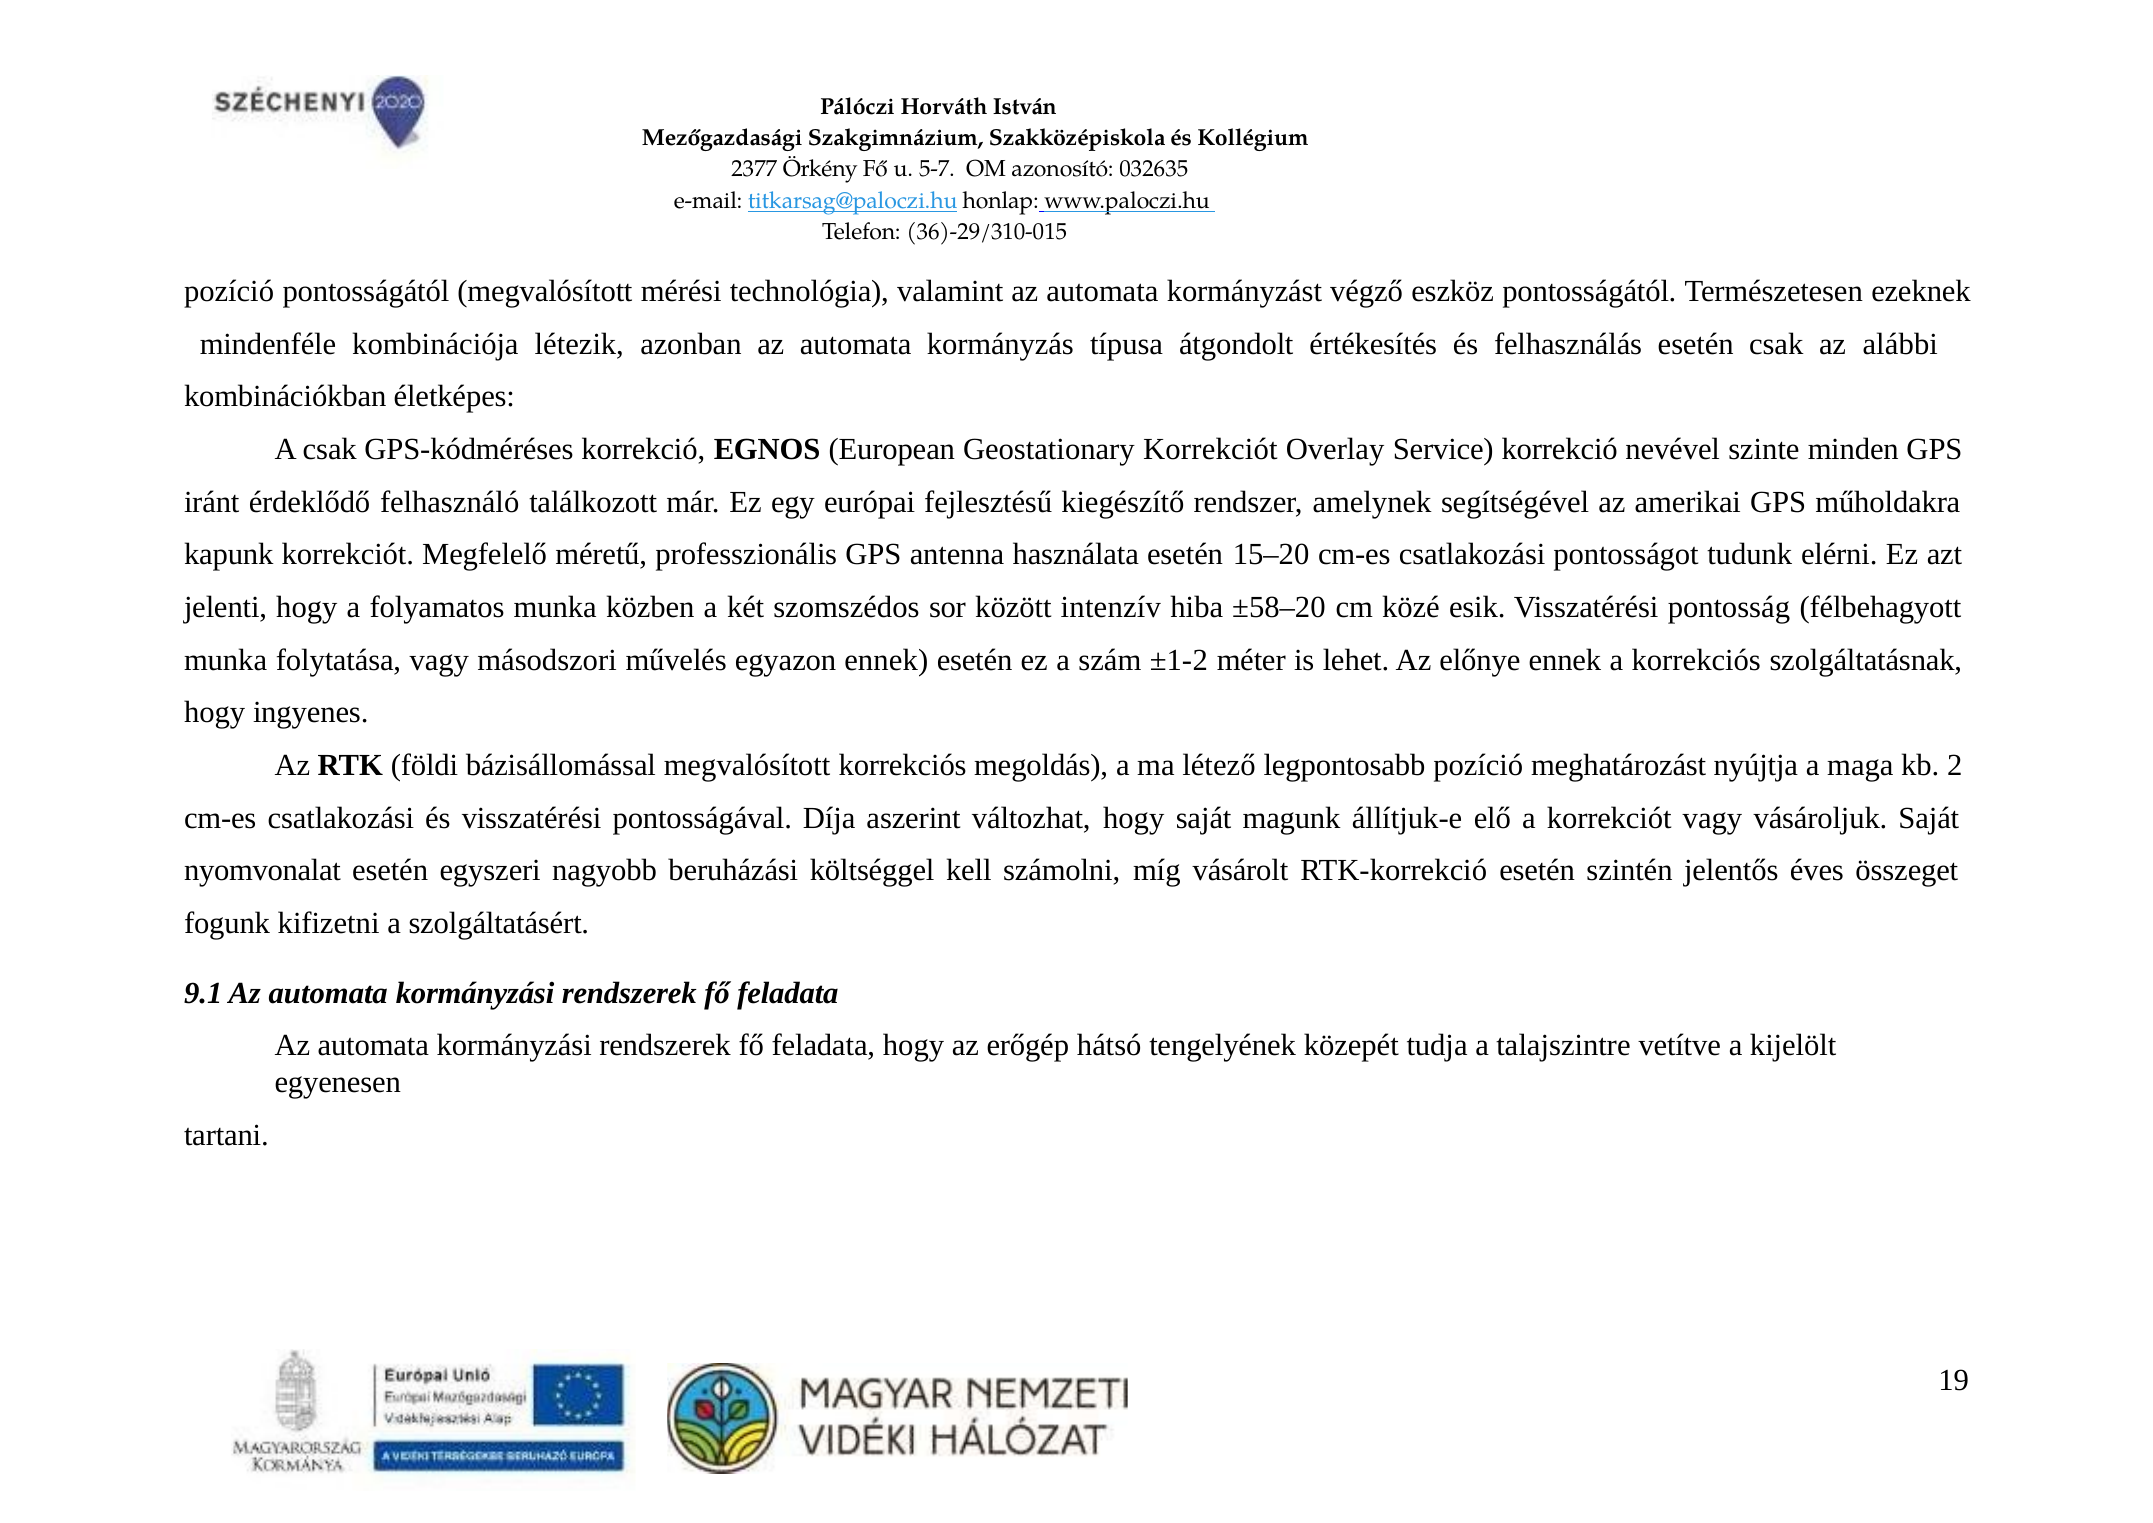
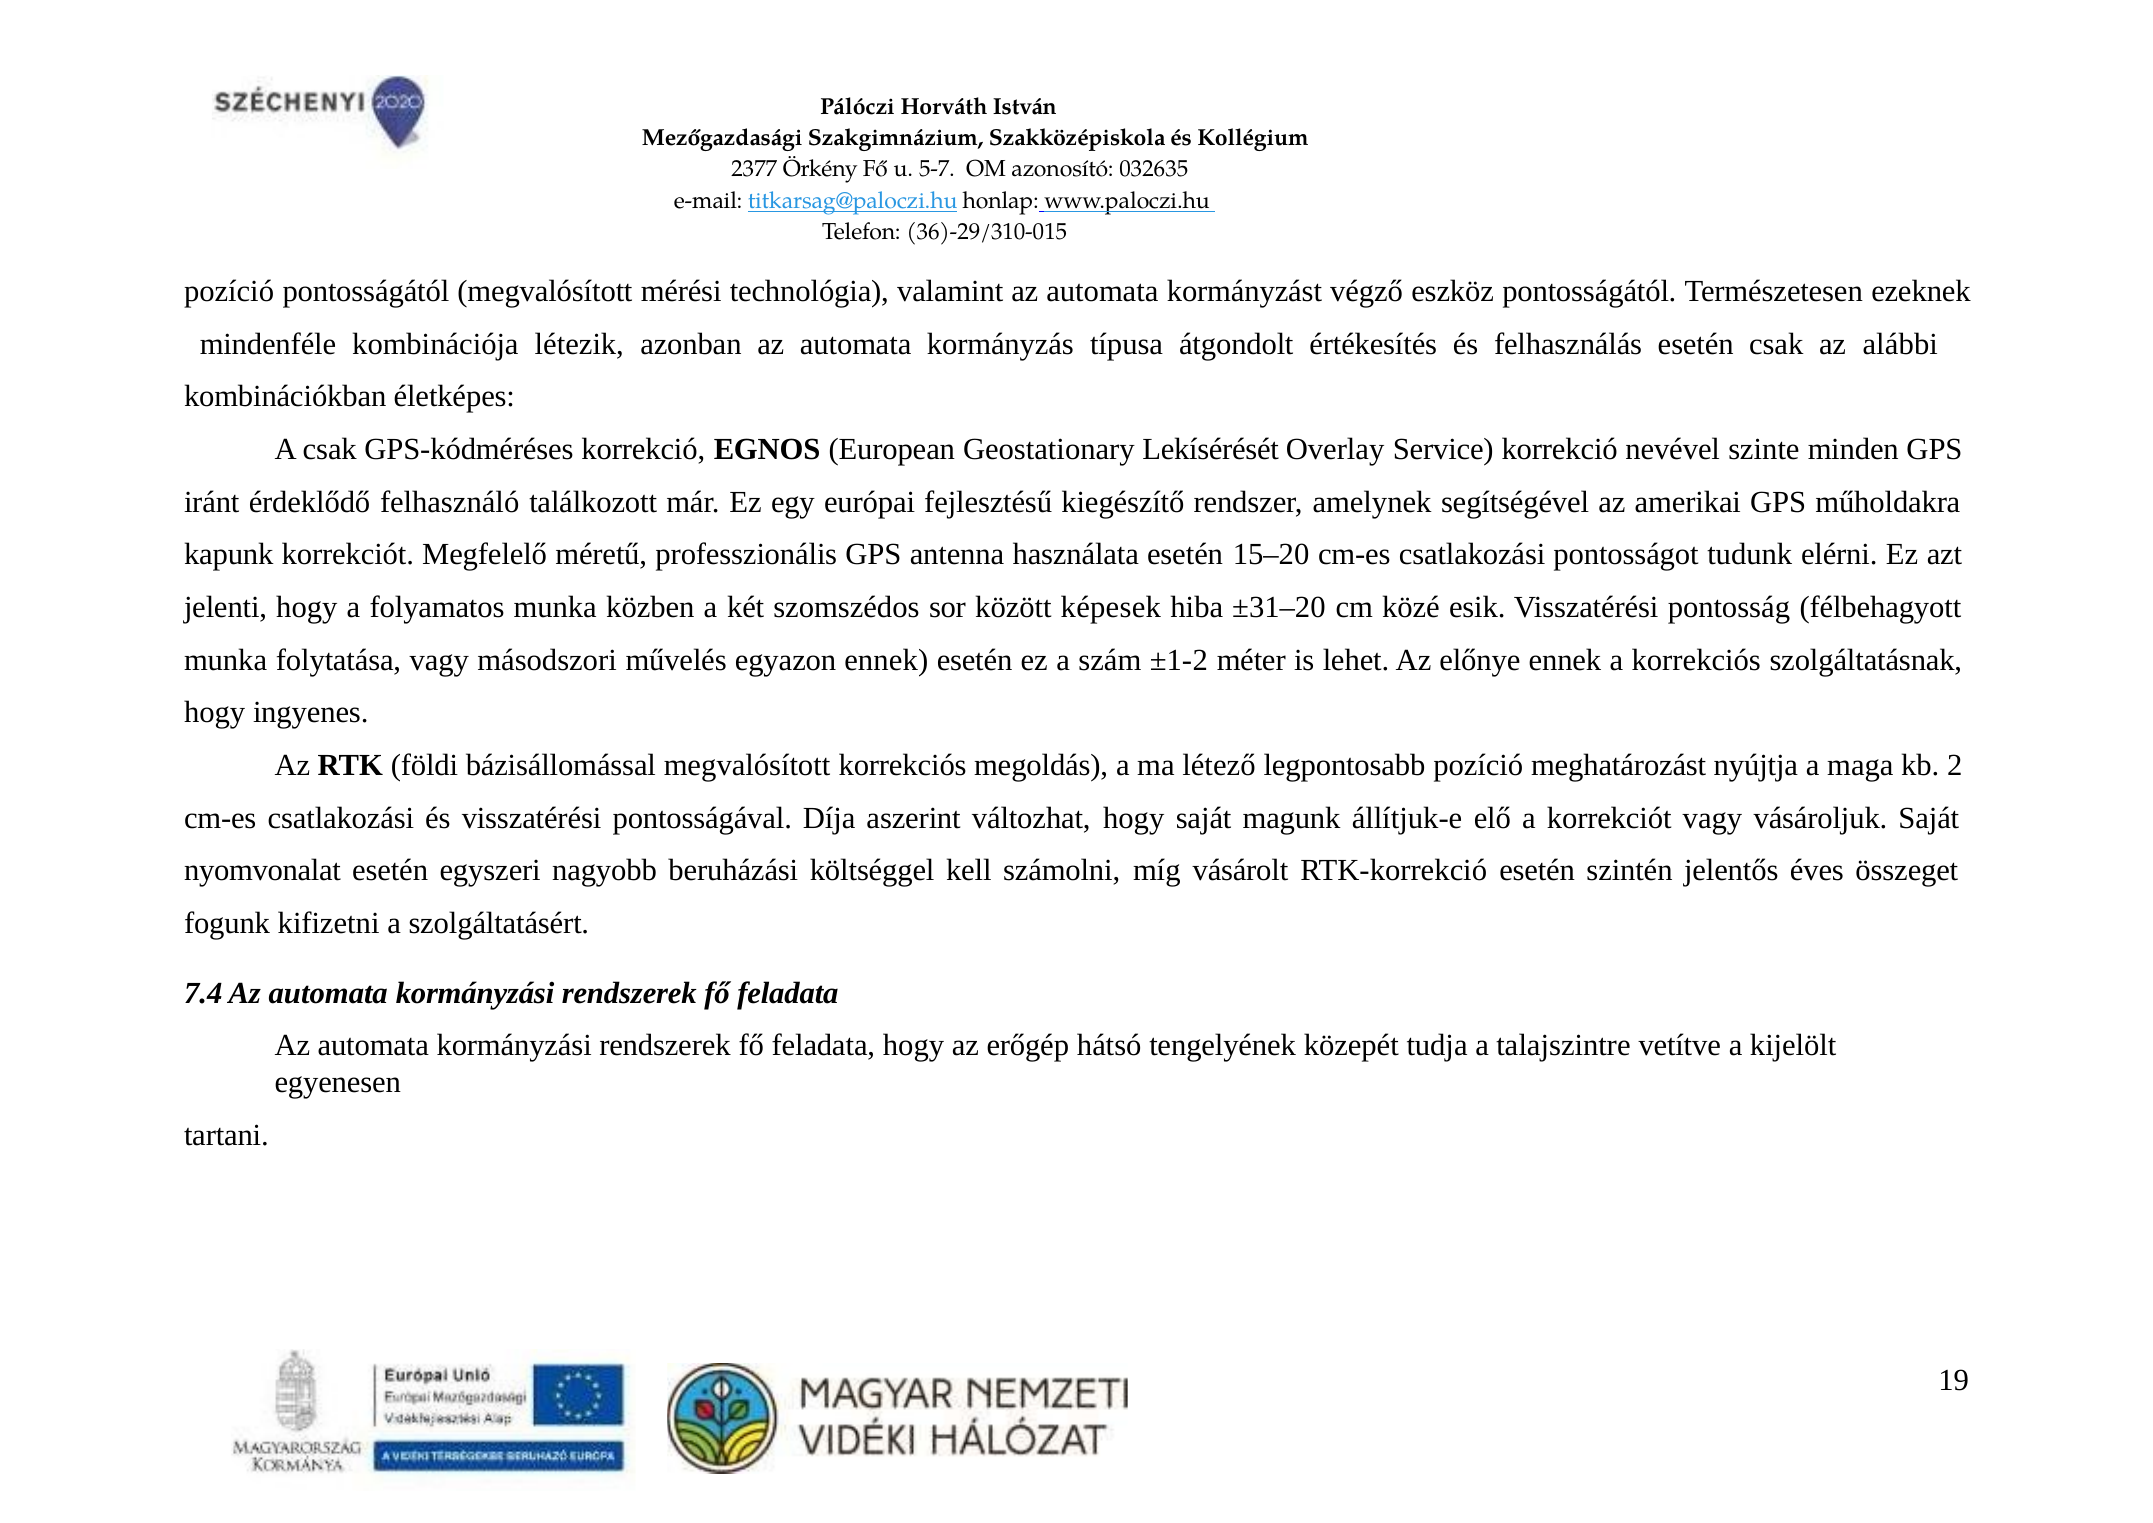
Geostationary Korrekciót: Korrekciót -> Lekísérését (1211, 449)
intenzív: intenzív -> képesek (1111, 607)
±58–20: ±58–20 -> ±31–20 (1279, 607)
9.1: 9.1 -> 7.4 (203, 993)
